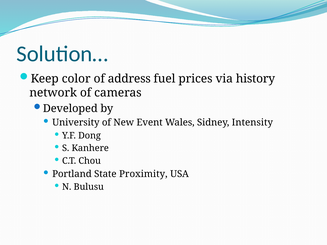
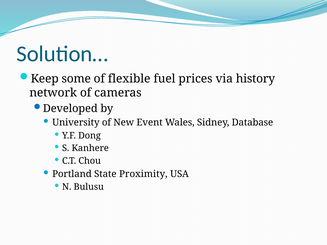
color: color -> some (76, 79)
address: address -> flexible (129, 79)
Intensity: Intensity -> Database (252, 123)
